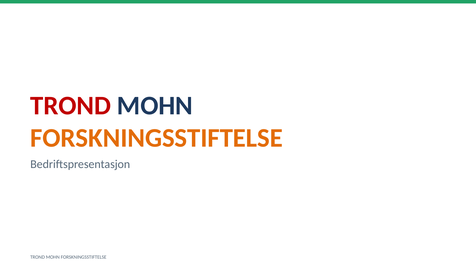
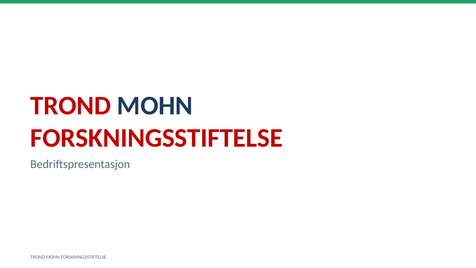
FORSKNINGSSTIFTELSE colour: orange -> red (157, 138)
